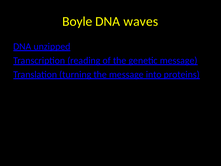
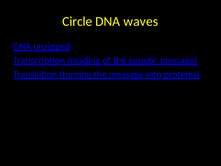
Boyle: Boyle -> Circle (77, 21)
